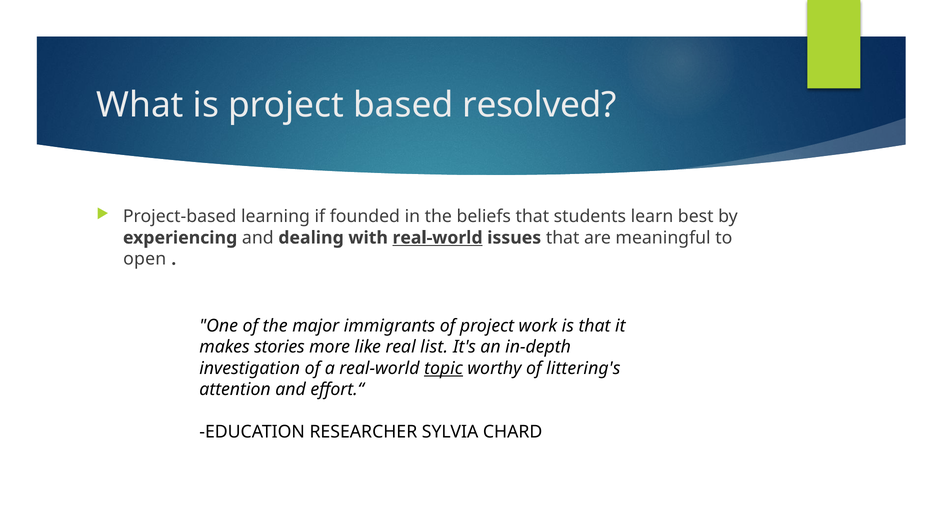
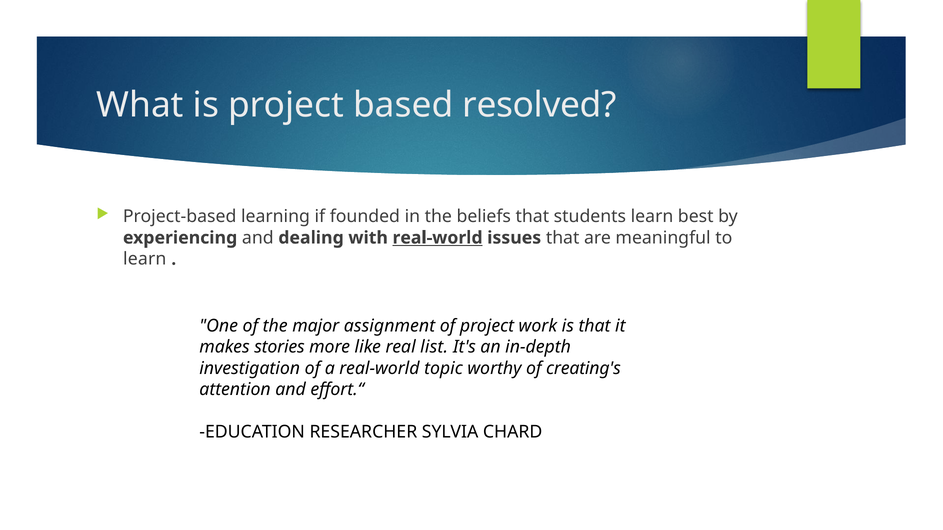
open: open -> learn (145, 259)
immigrants: immigrants -> assignment (390, 326)
topic underline: present -> none (443, 369)
littering's: littering's -> creating's (583, 369)
